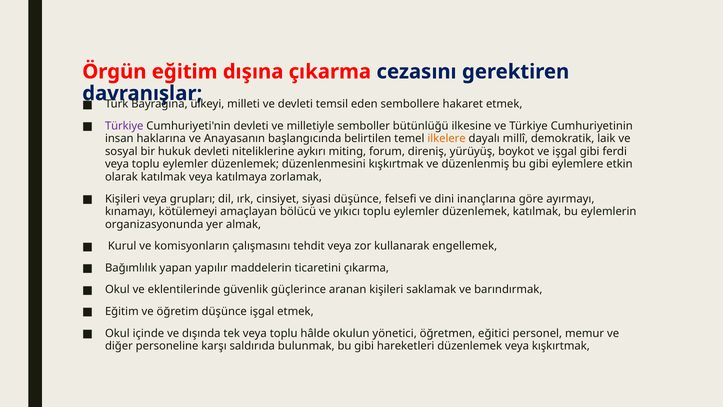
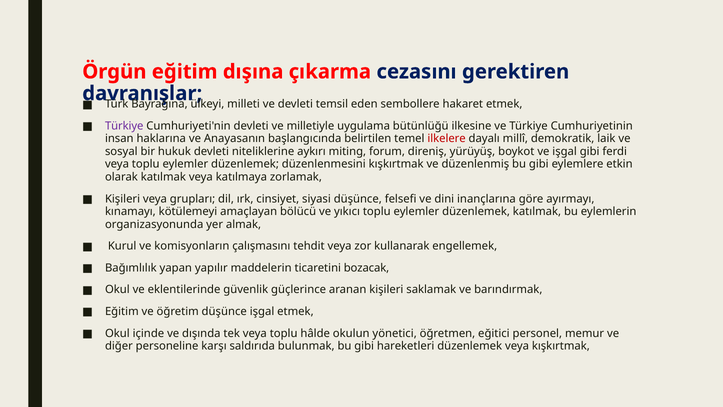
semboller: semboller -> uygulama (364, 126)
ilkelere colour: orange -> red (447, 139)
ticaretini çıkarma: çıkarma -> bozacak (366, 268)
